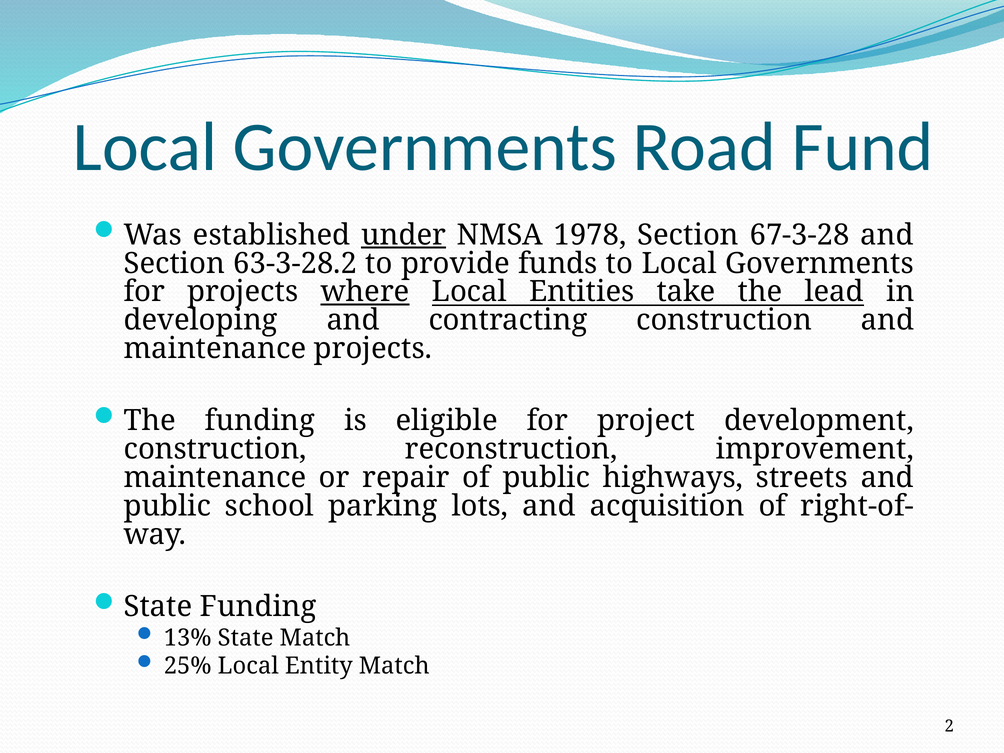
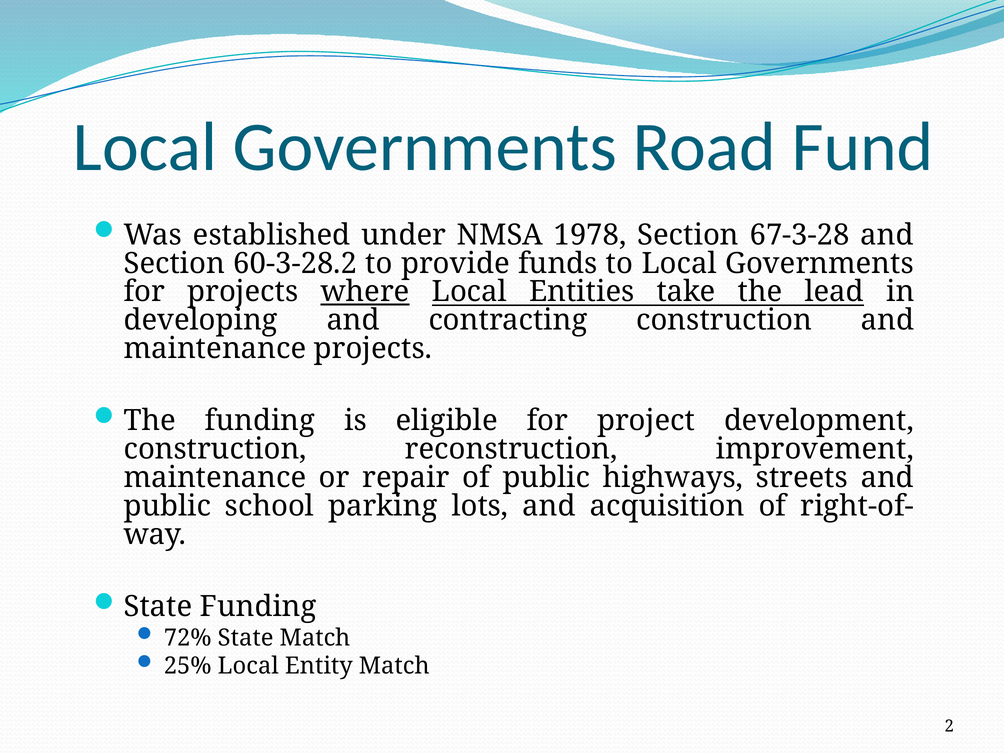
under underline: present -> none (404, 235)
63-3-28.2: 63-3-28.2 -> 60-3-28.2 (295, 263)
13%: 13% -> 72% (188, 638)
